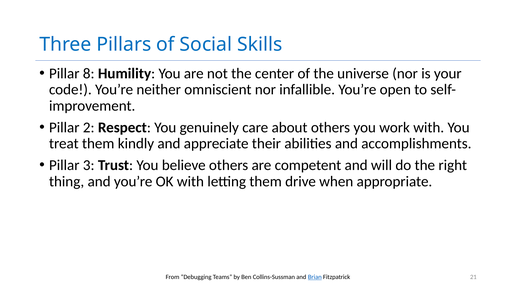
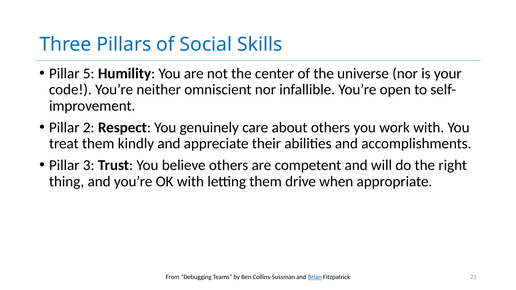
8: 8 -> 5 (89, 73)
